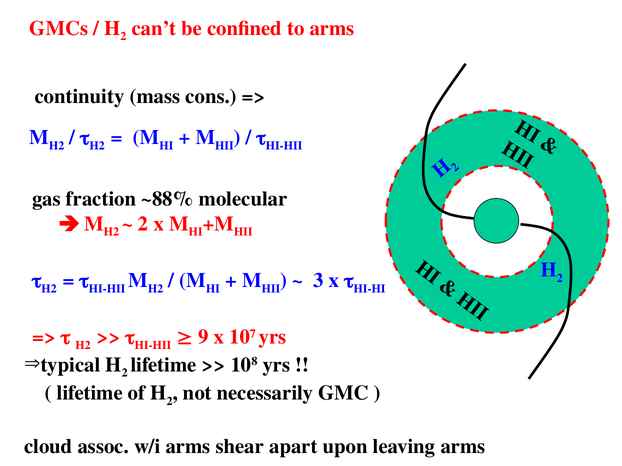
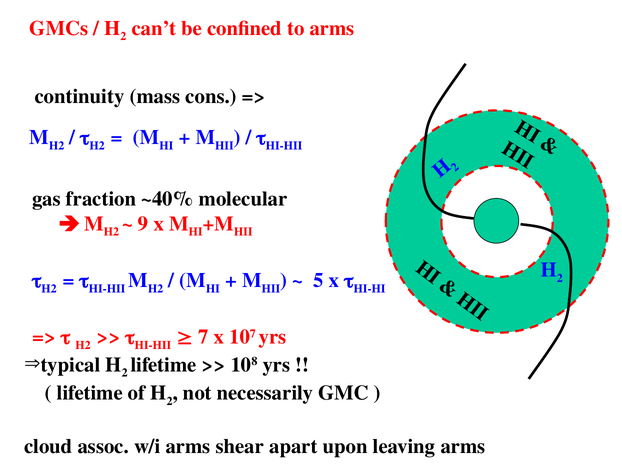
~88%: ~88% -> ~40% (167, 199)
2: 2 -> 9 (143, 224)
3: 3 -> 5 (319, 281)
9: 9 -> 7 (203, 337)
